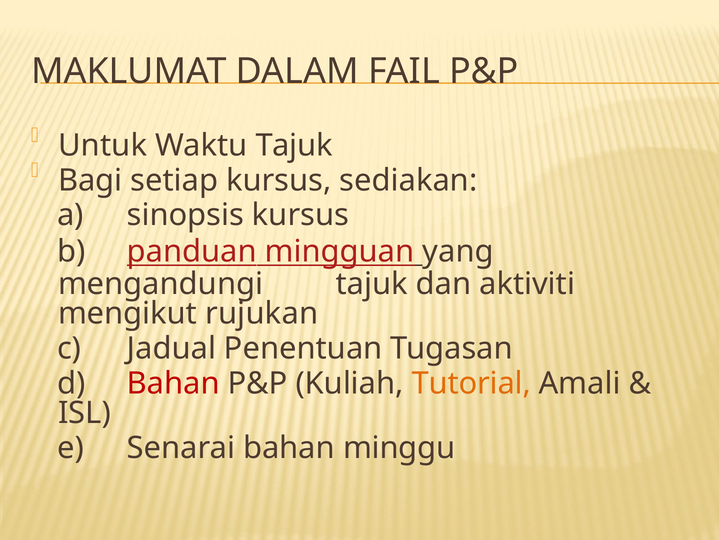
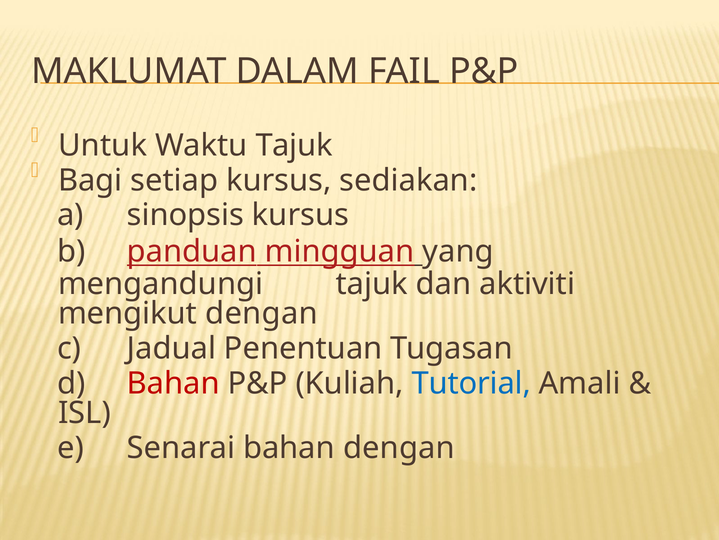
mengikut rujukan: rujukan -> dengan (262, 313)
Tutorial colour: orange -> blue (471, 383)
bahan minggu: minggu -> dengan (399, 447)
